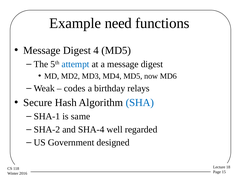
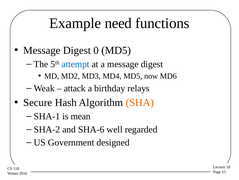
4: 4 -> 0 (96, 50)
codes: codes -> attack (75, 88)
SHA colour: blue -> orange (140, 102)
same: same -> mean (81, 116)
SHA-4: SHA-4 -> SHA-6 (91, 129)
